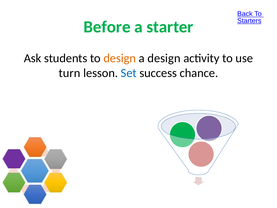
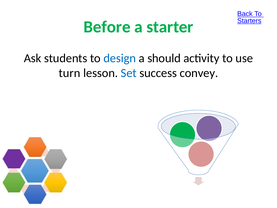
design colour: orange -> blue (120, 58)
a design: design -> should (164, 58)
chance: chance -> convey (199, 73)
